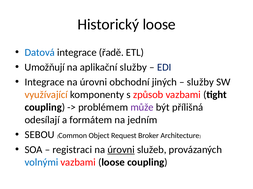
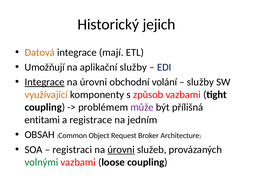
Historický loose: loose -> jejich (159, 24)
Datová colour: blue -> orange (40, 53)
řadě: řadě -> mají (111, 53)
Integrace underline: none -> present (45, 82)
jiných: jiných -> volání (164, 82)
odesílají: odesílají -> entitami (42, 120)
formátem: formátem -> registrace (91, 120)
SEBOU: SEBOU -> OBSAH (40, 135)
volnými colour: blue -> green (41, 163)
